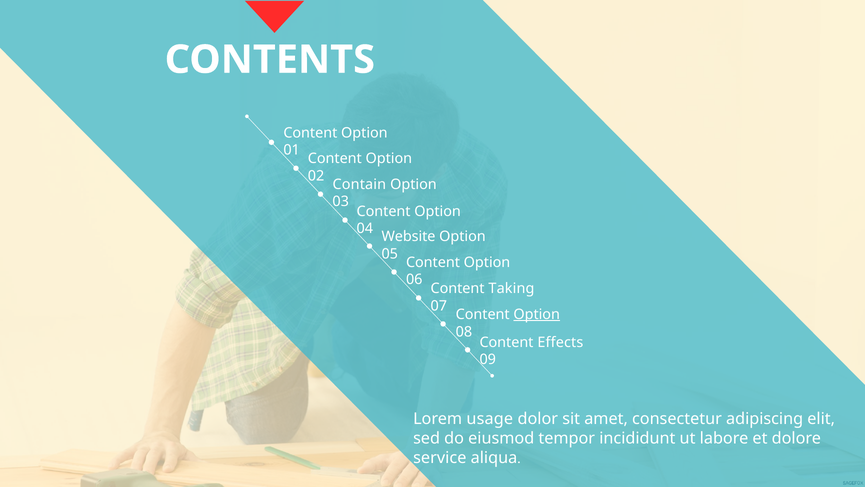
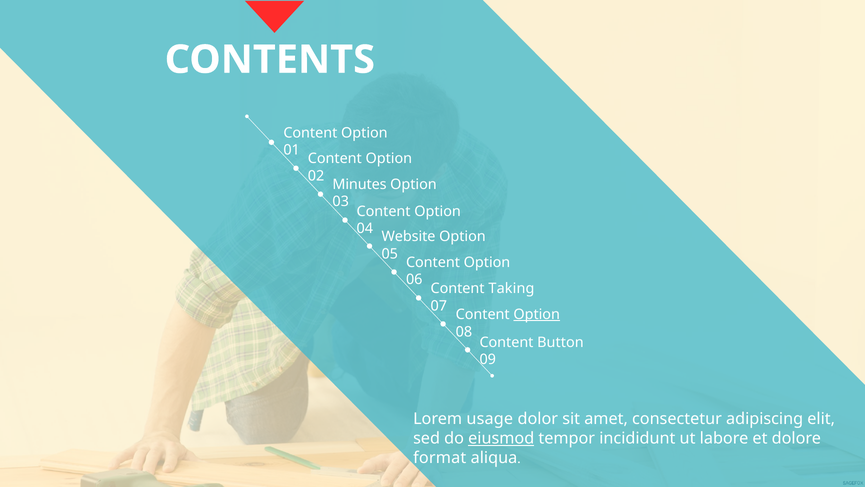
Contain: Contain -> Minutes (359, 184)
Effects: Effects -> Button (560, 342)
eiusmod underline: none -> present (501, 438)
service: service -> format (440, 457)
